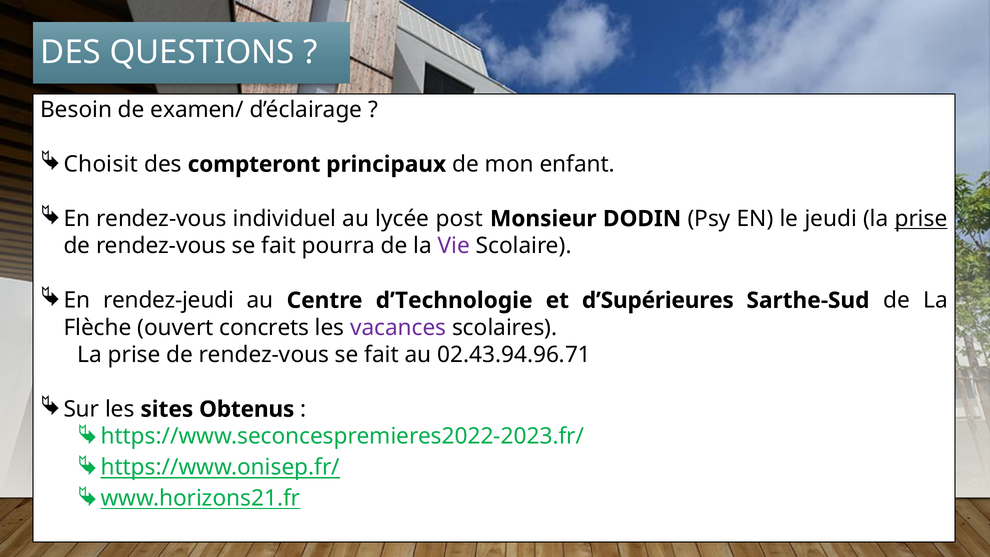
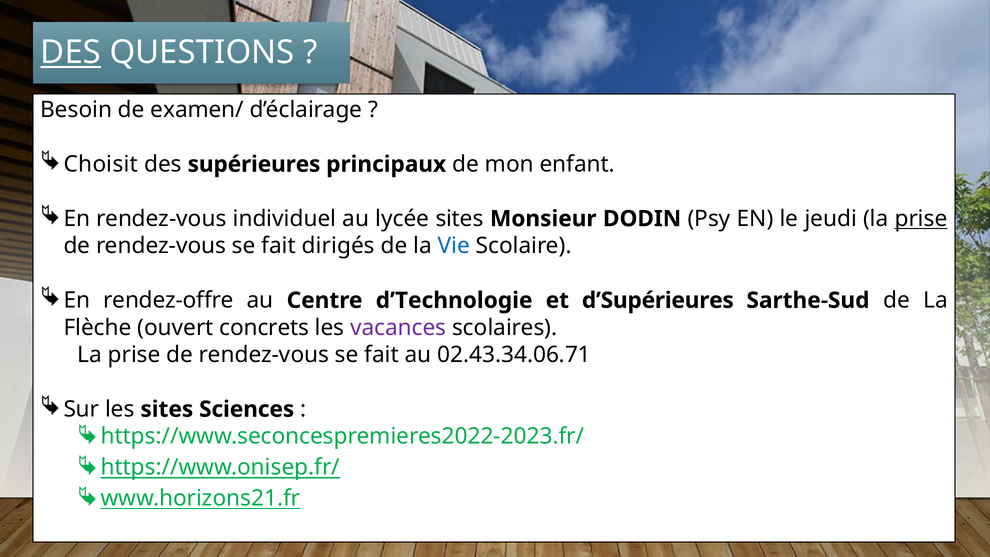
DES underline: none -> present (71, 53)
compteront: compteront -> supérieures (254, 164)
lycée post: post -> sites (459, 219)
pourra: pourra -> dirigés (338, 246)
Vie colour: purple -> blue (454, 246)
rendez-jeudi: rendez-jeudi -> rendez-offre (168, 300)
02.43.94.96.71: 02.43.94.96.71 -> 02.43.34.06.71 (514, 355)
Obtenus: Obtenus -> Sciences (247, 409)
